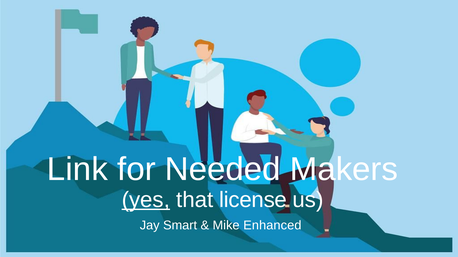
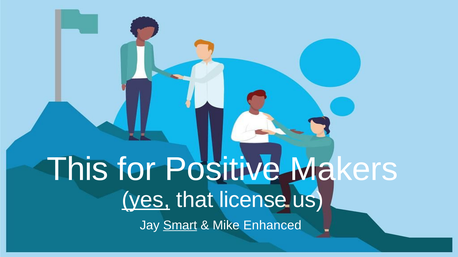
Link: Link -> This (78, 170)
Needed: Needed -> Positive (223, 170)
Smart underline: none -> present (180, 226)
